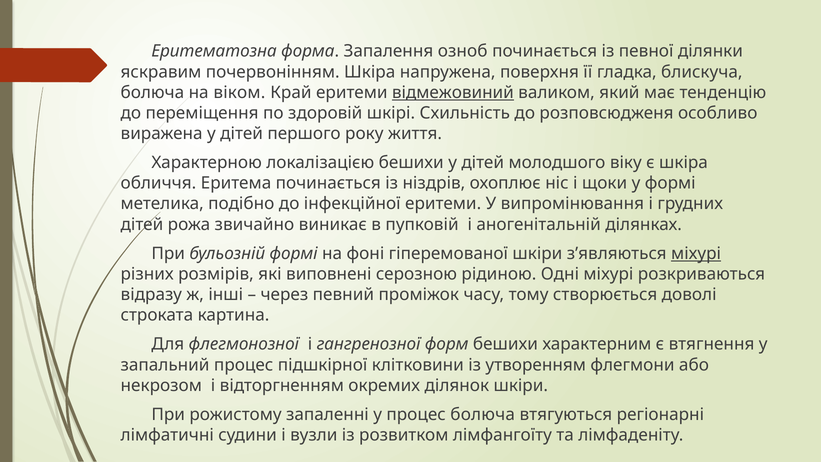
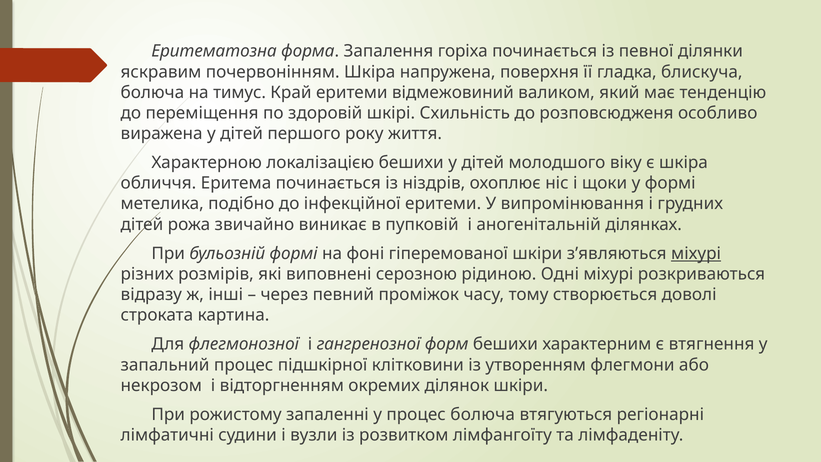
озноб: озноб -> горіха (463, 51)
віком: віком -> тимус (240, 92)
відмежовиний underline: present -> none (453, 92)
